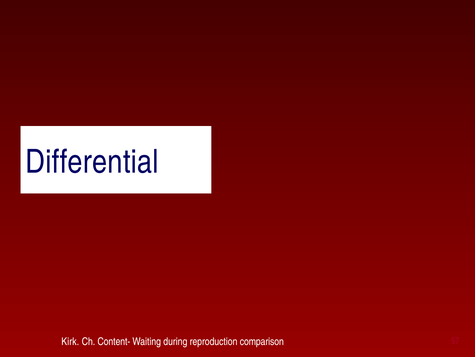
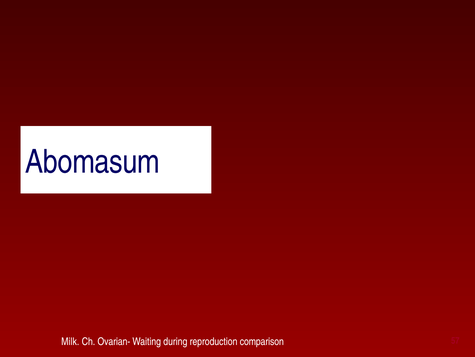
Differential: Differential -> Abomasum (92, 162)
Kirk: Kirk -> Milk (70, 341)
Content-: Content- -> Ovarian- (114, 341)
